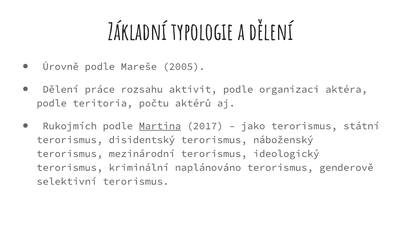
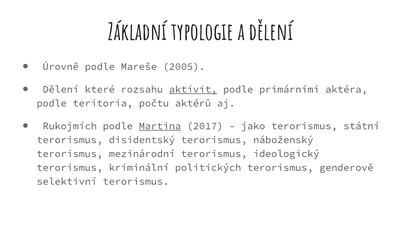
práce: práce -> které (100, 89)
aktivit underline: none -> present (193, 89)
organizaci: organizaci -> primárními (289, 89)
naplánováno: naplánováno -> politických (208, 167)
